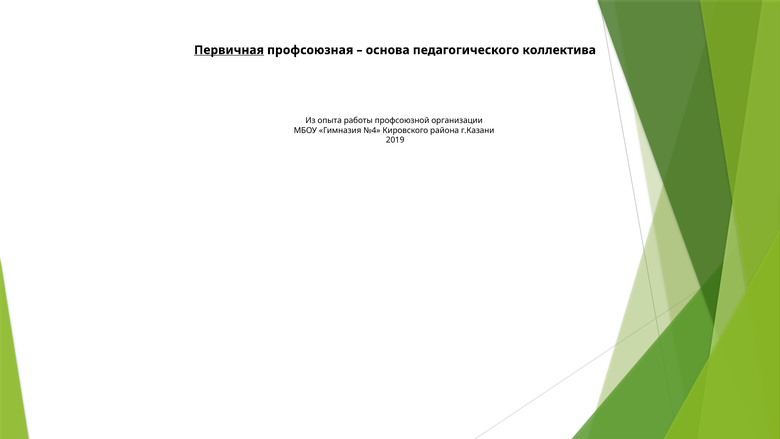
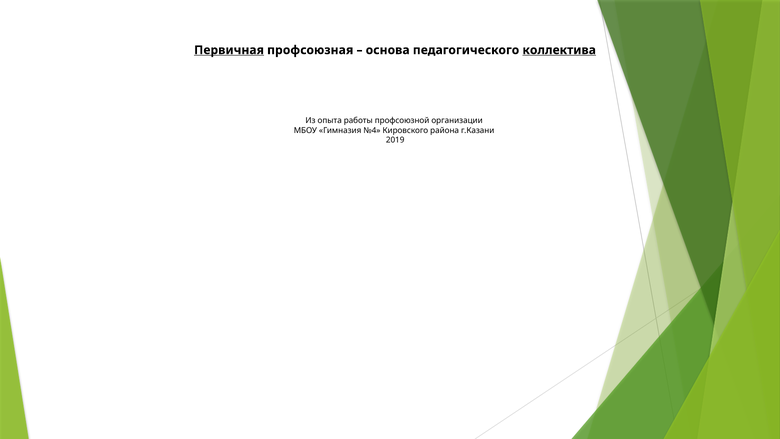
коллектива underline: none -> present (559, 50)
